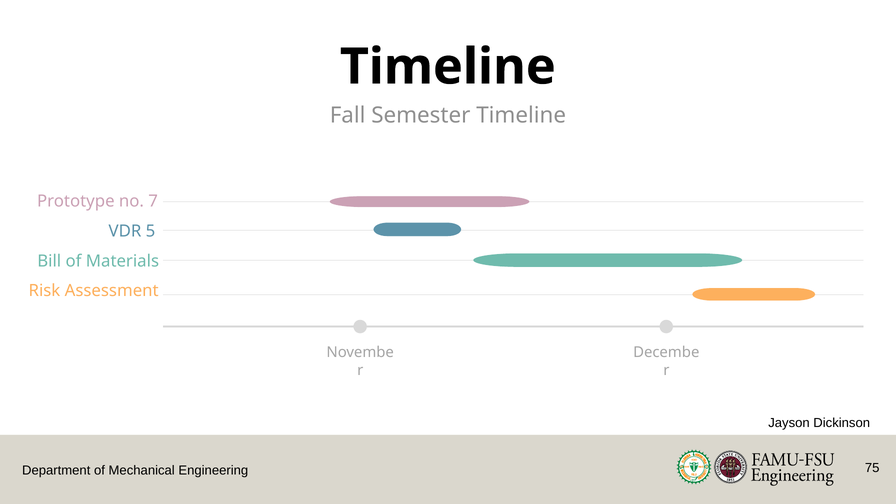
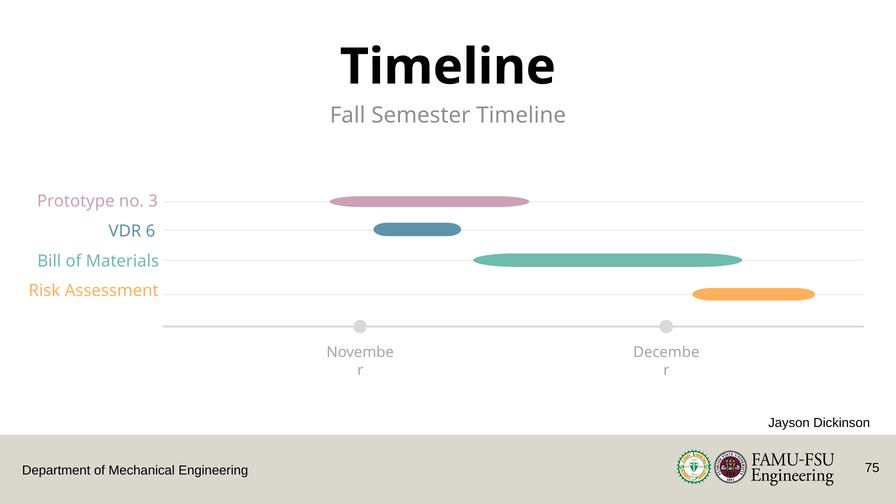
7: 7 -> 3 (153, 201)
5: 5 -> 6 (150, 231)
